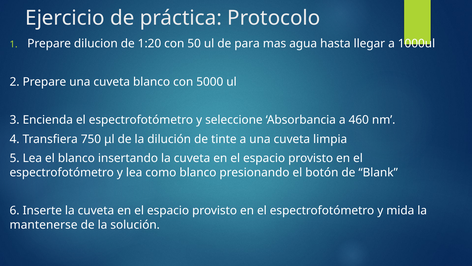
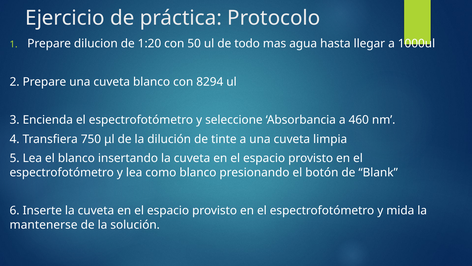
para: para -> todo (247, 44)
5000: 5000 -> 8294 (210, 82)
